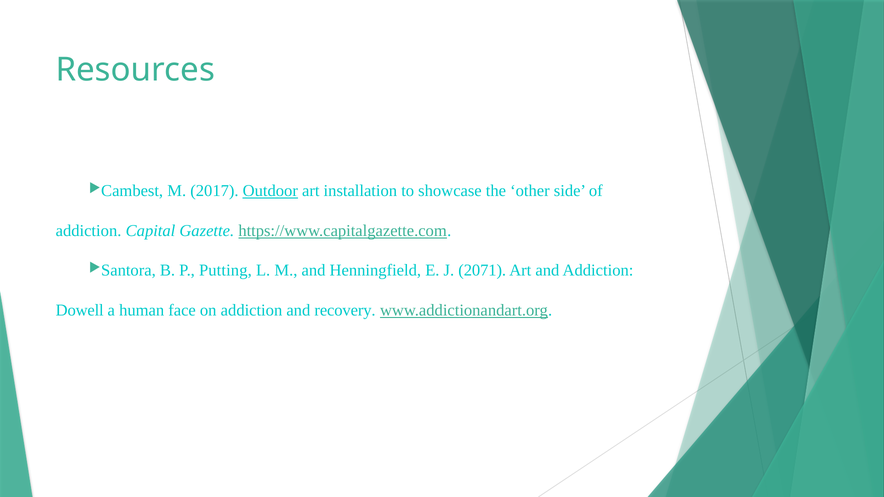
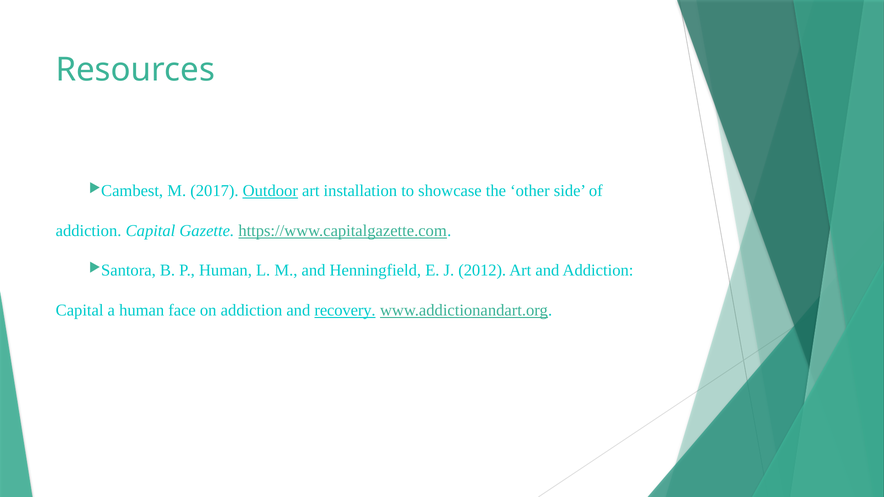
P Putting: Putting -> Human (225, 271)
2071: 2071 -> 2012 (482, 271)
Dowell: Dowell -> Capital (80, 310)
recovery underline: none -> present (345, 310)
